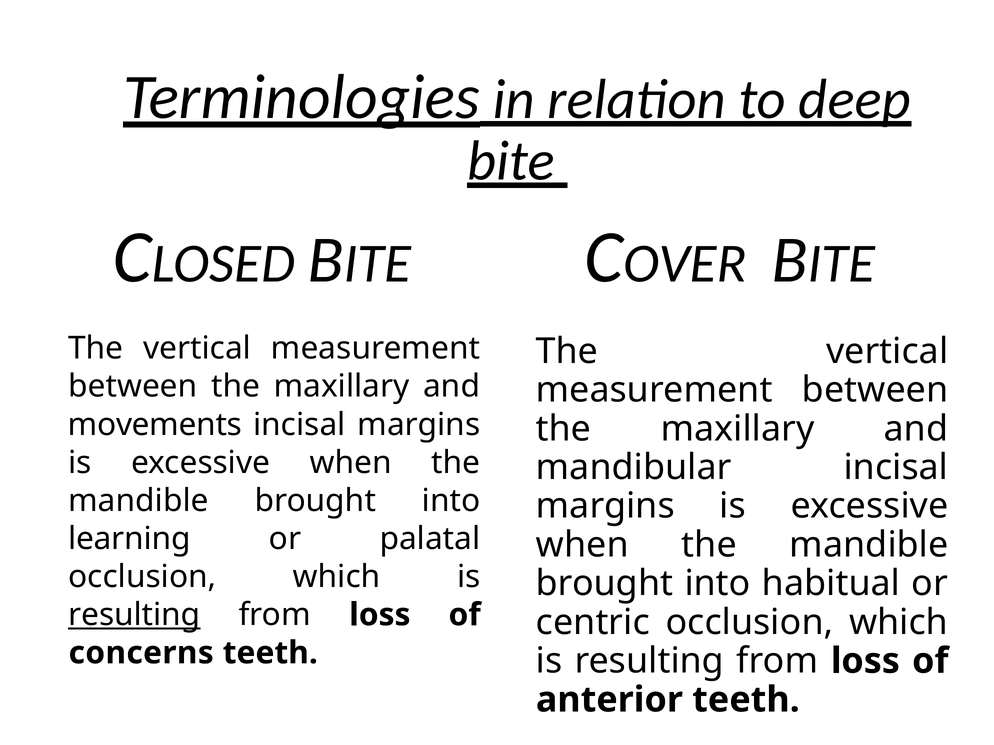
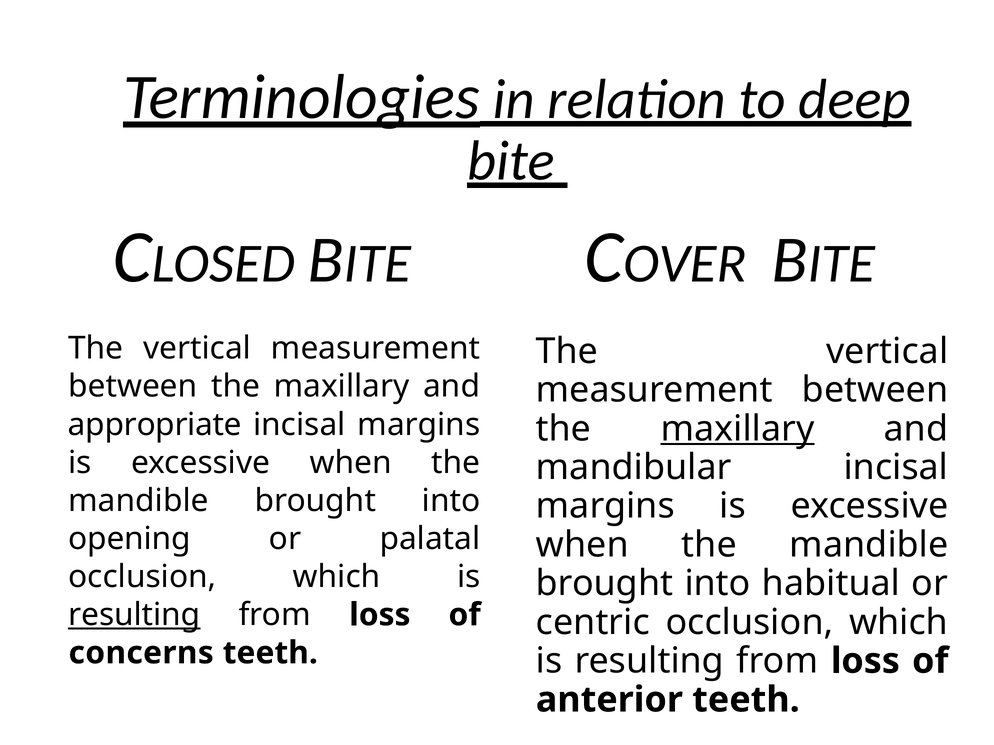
movements: movements -> appropriate (155, 425)
maxillary underline: none -> present (738, 429)
learning: learning -> opening (129, 539)
